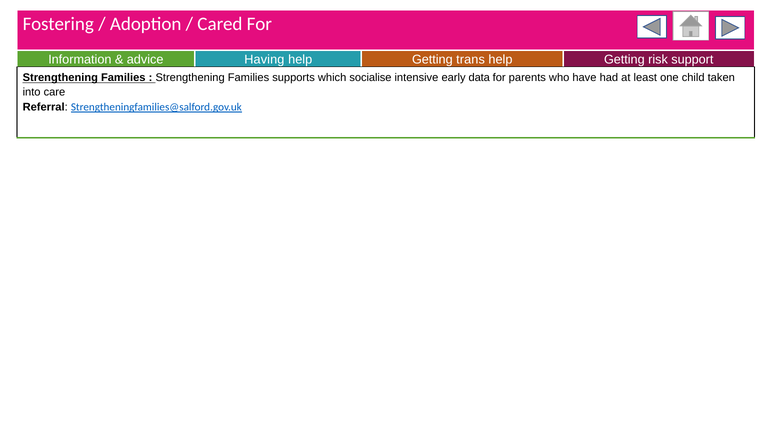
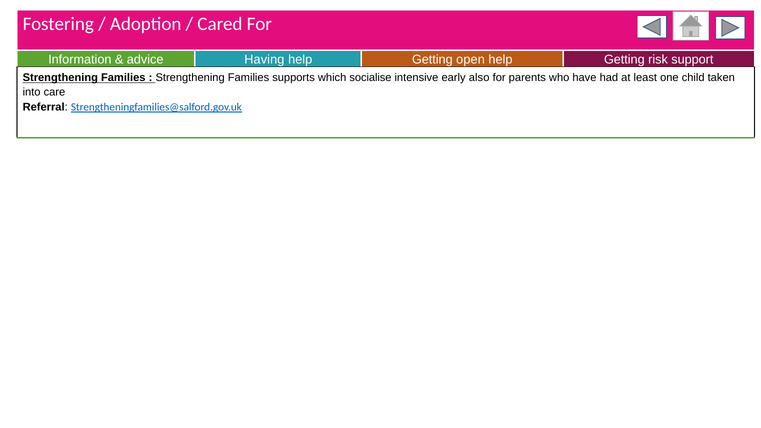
trans: trans -> open (471, 60)
data: data -> also (479, 78)
